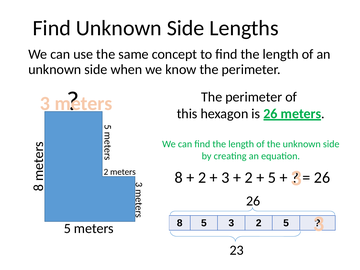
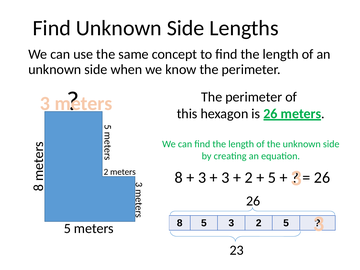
2: 2 -> 3 (202, 178)
